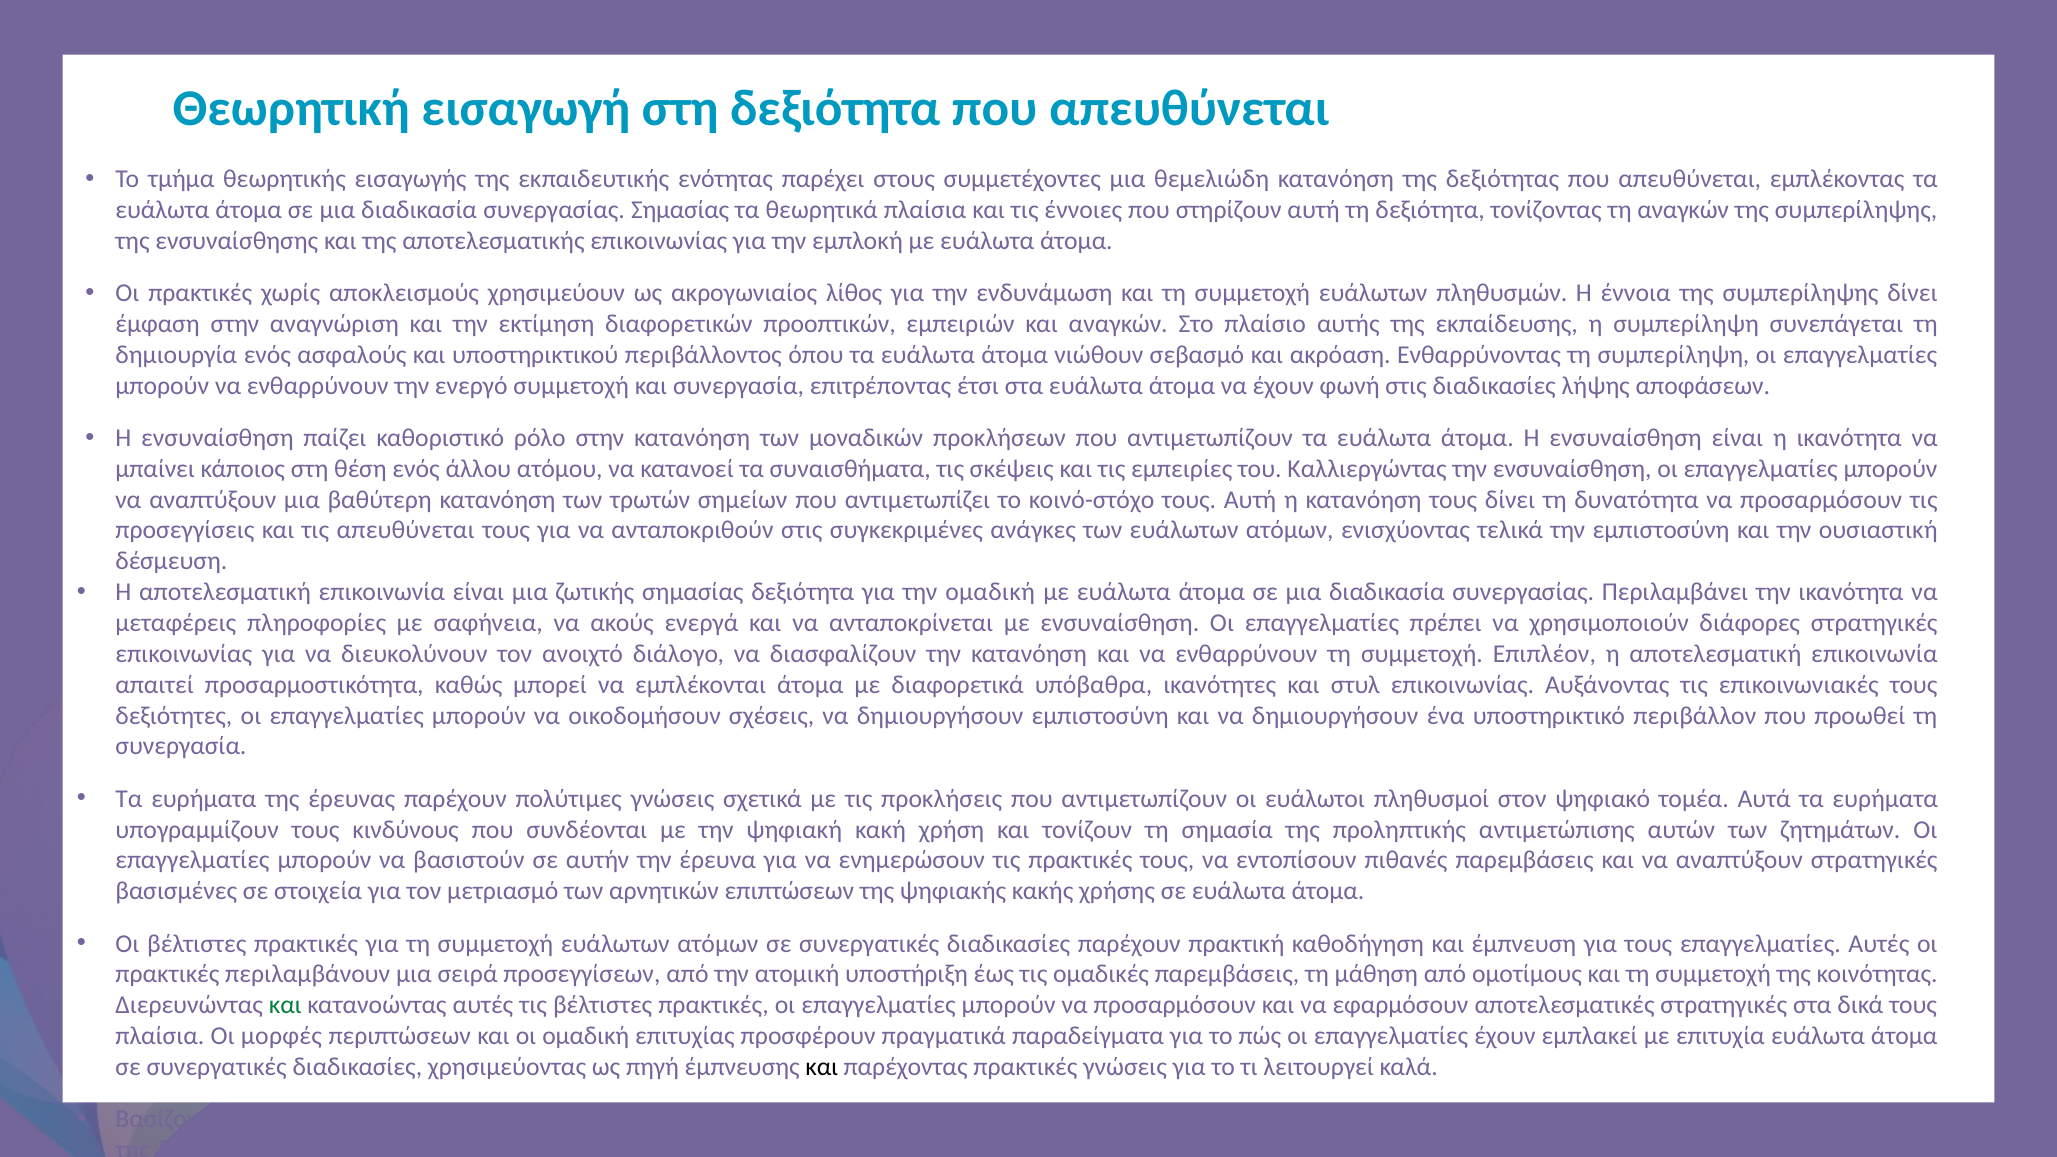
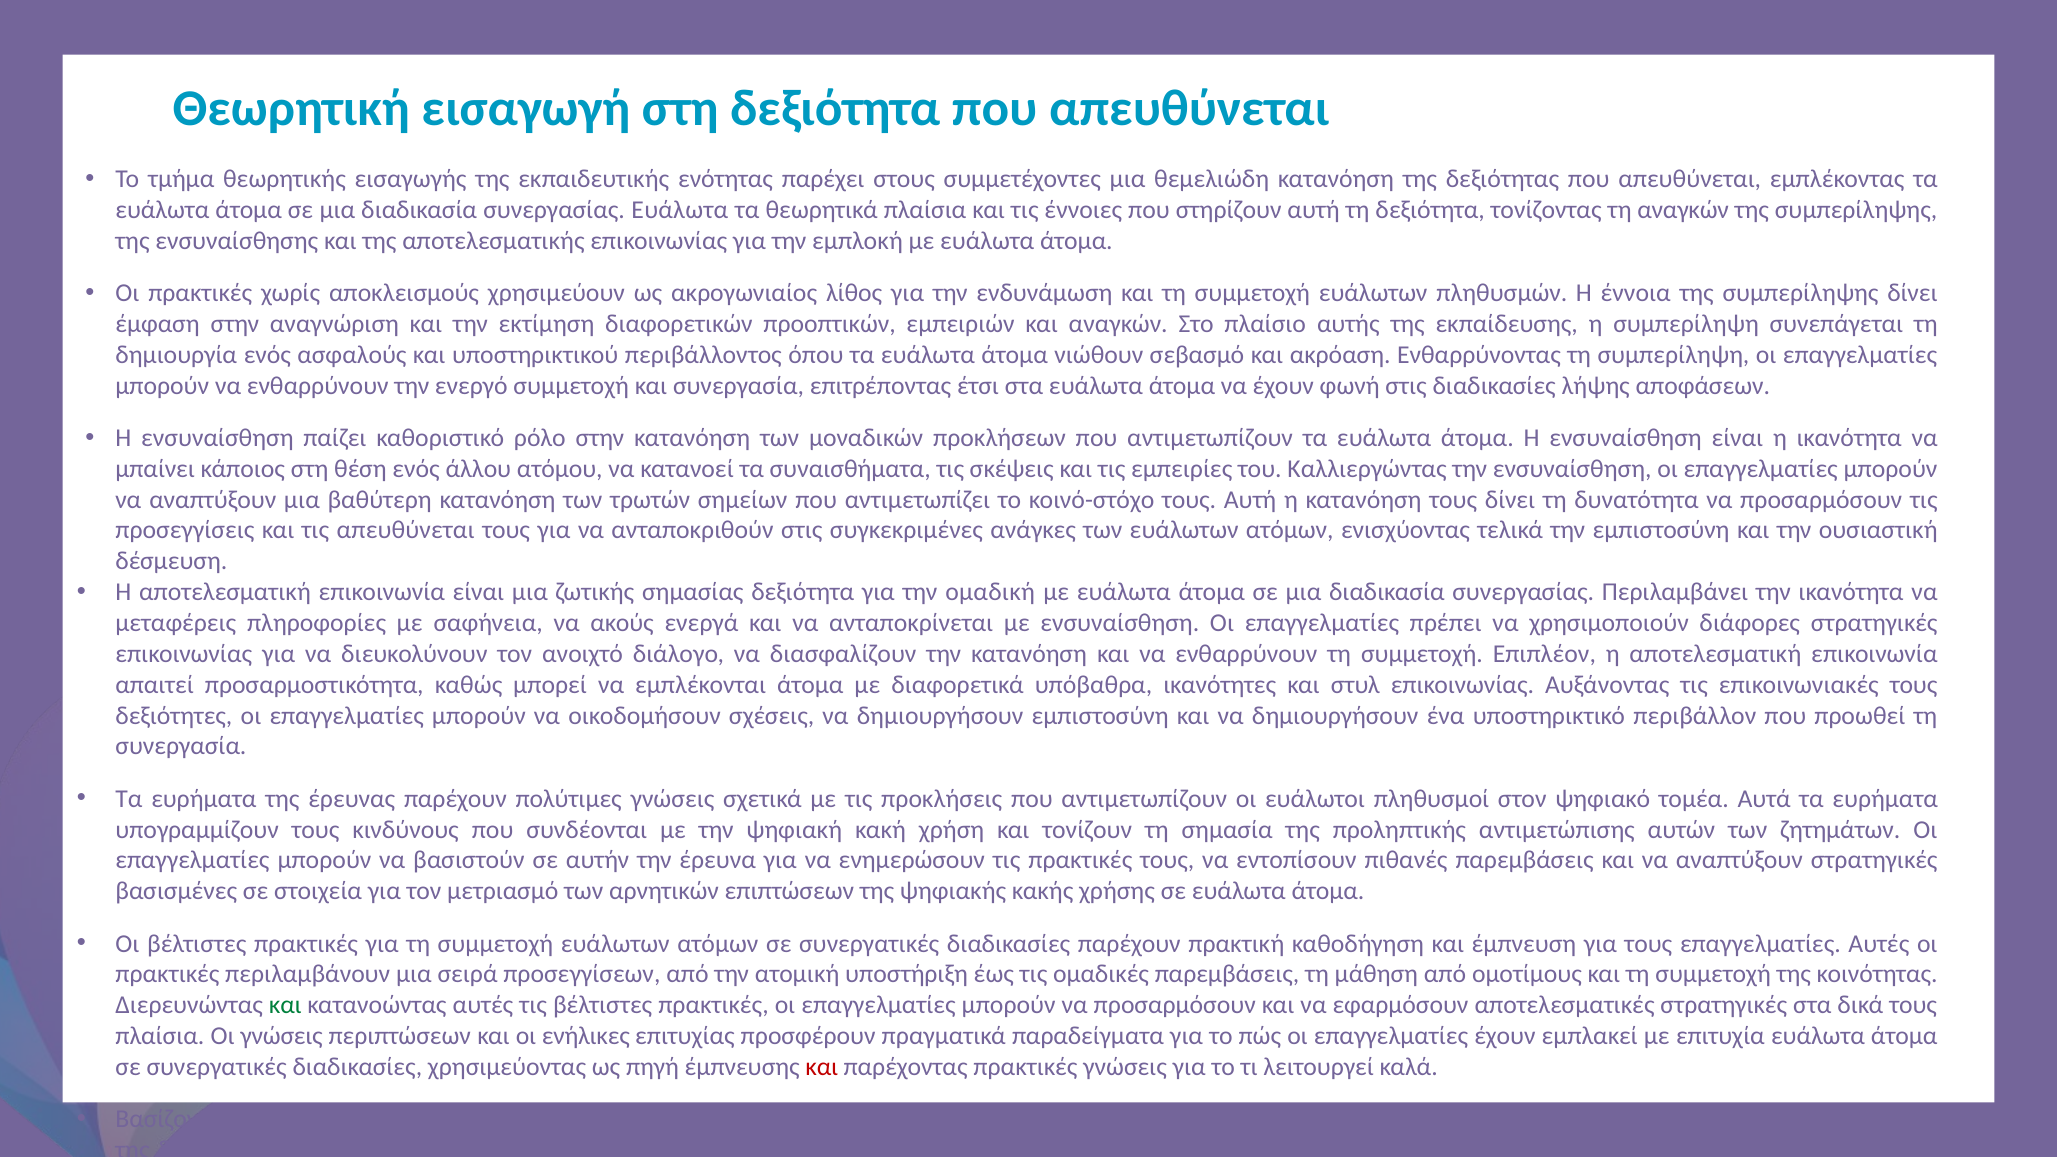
συνεργασίας Σημασίας: Σημασίας -> Ευάλωτα (680, 210)
Οι μορφές: μορφές -> γνώσεις (282, 1036)
οι ομαδική: ομαδική -> ενήλικες (586, 1036)
και colour: black -> red (822, 1067)
